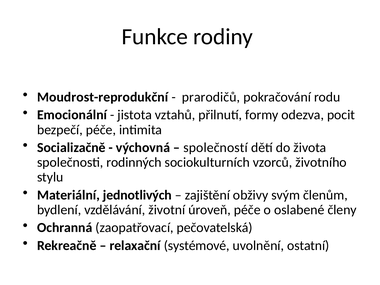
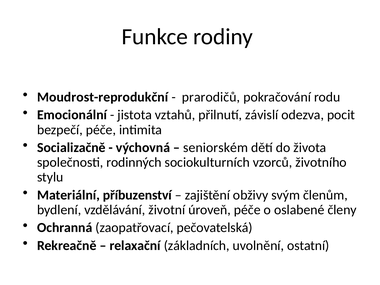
formy: formy -> závislí (262, 115)
společností: společností -> seniorském (216, 148)
jednotlivých: jednotlivých -> příbuzenství (137, 195)
systémové: systémové -> základních (197, 246)
